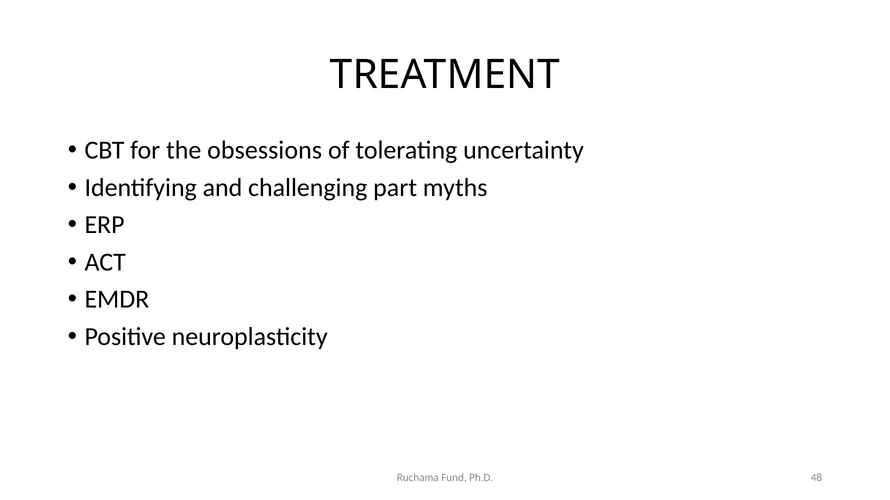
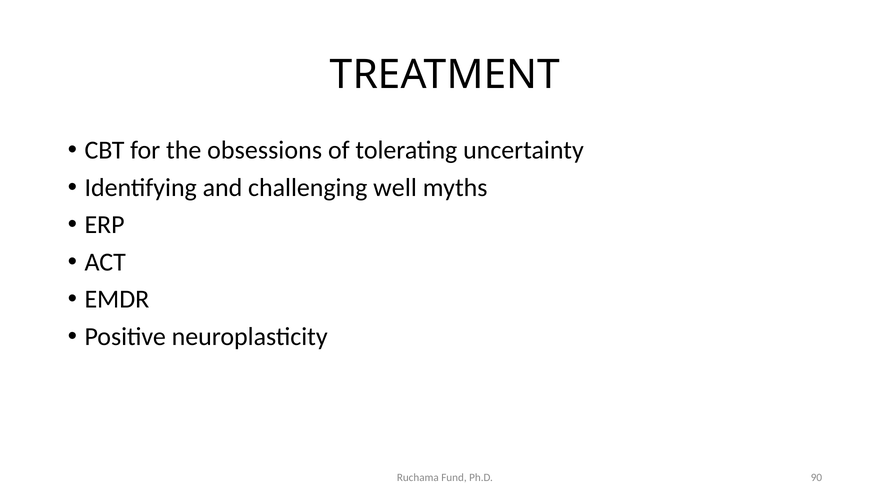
part: part -> well (395, 188)
48: 48 -> 90 (816, 478)
